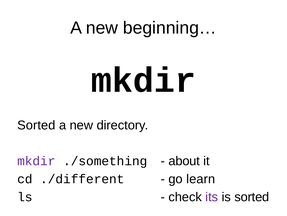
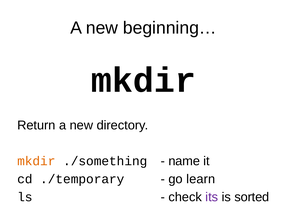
Sorted: Sorted -> Return (36, 125)
mkdir colour: purple -> orange (36, 161)
about: about -> name (184, 161)
./different: ./different -> ./temporary (82, 178)
